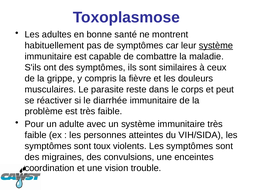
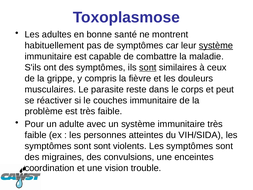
sont underline: none -> present (148, 67)
diarrhée: diarrhée -> couches (110, 100)
sont toux: toux -> sont (102, 146)
